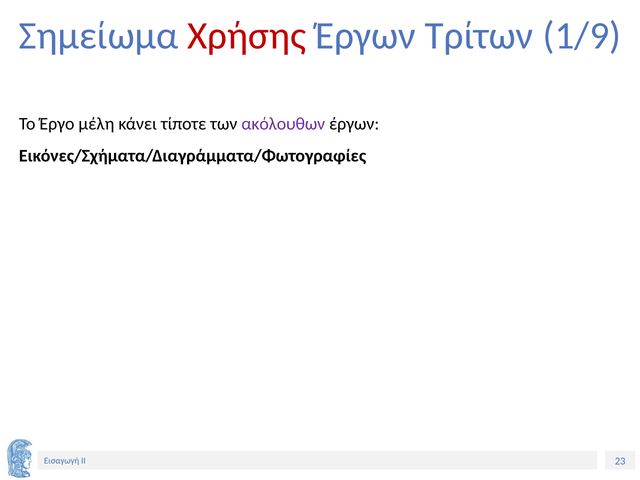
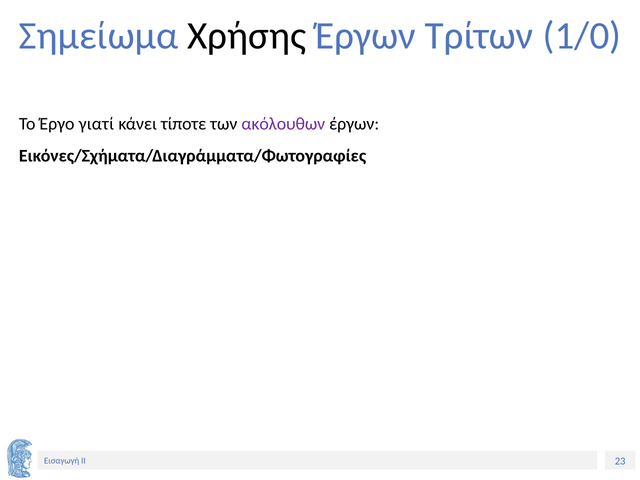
Χρήσης colour: red -> black (247, 36)
1/9: 1/9 -> 1/0 (582, 36)
μέλη: μέλη -> γιατί (96, 124)
